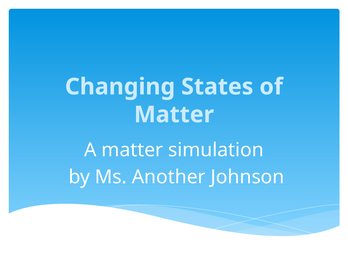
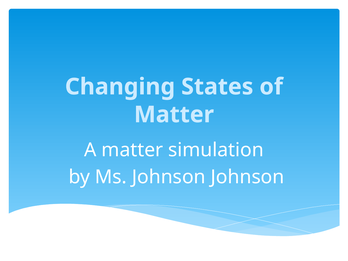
Ms Another: Another -> Johnson (169, 177)
